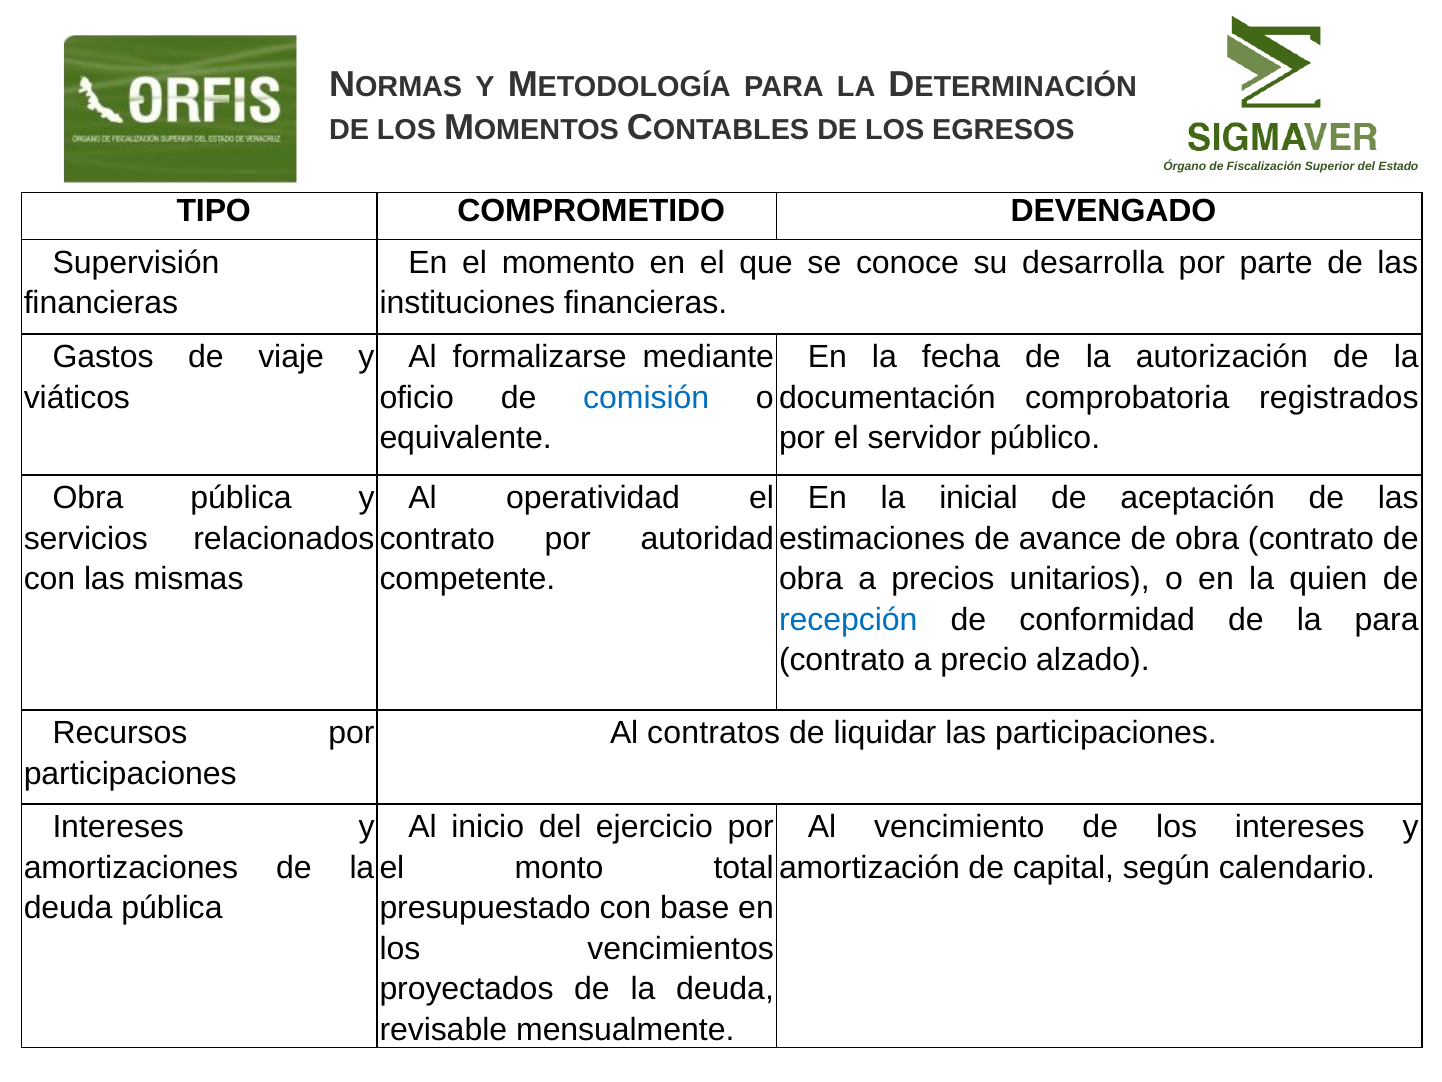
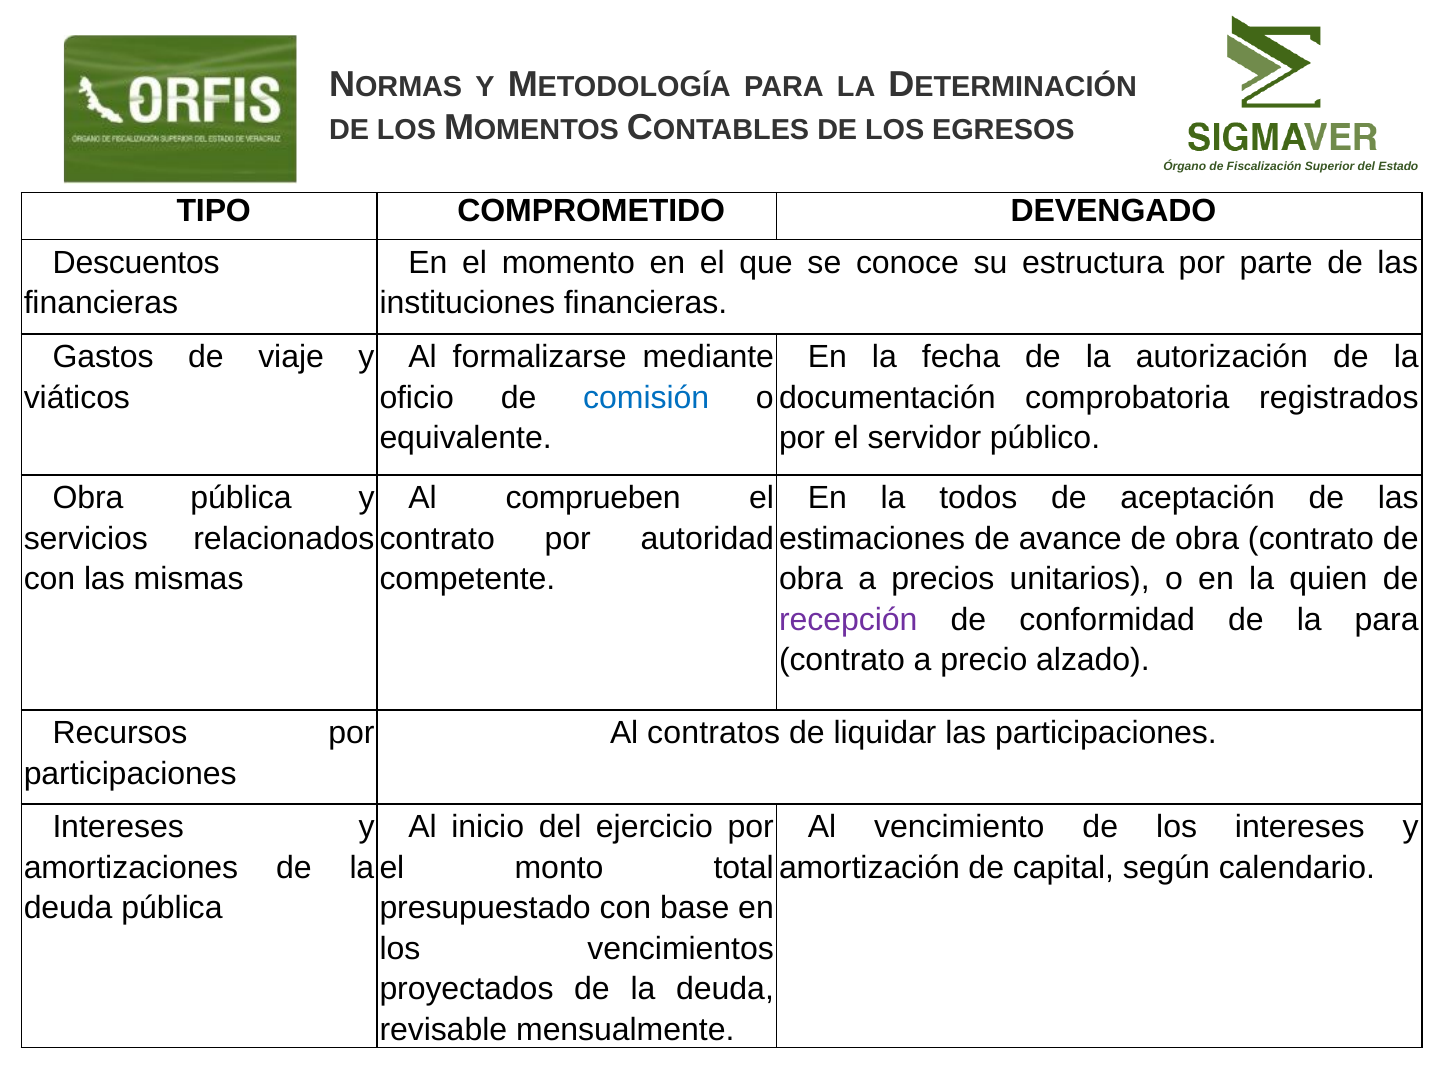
Supervisión: Supervisión -> Descuentos (136, 263)
desarrolla: desarrolla -> estructura (1093, 263)
operatividad: operatividad -> comprueben (593, 498)
inicial: inicial -> todos (978, 498)
recepción colour: blue -> purple (848, 619)
